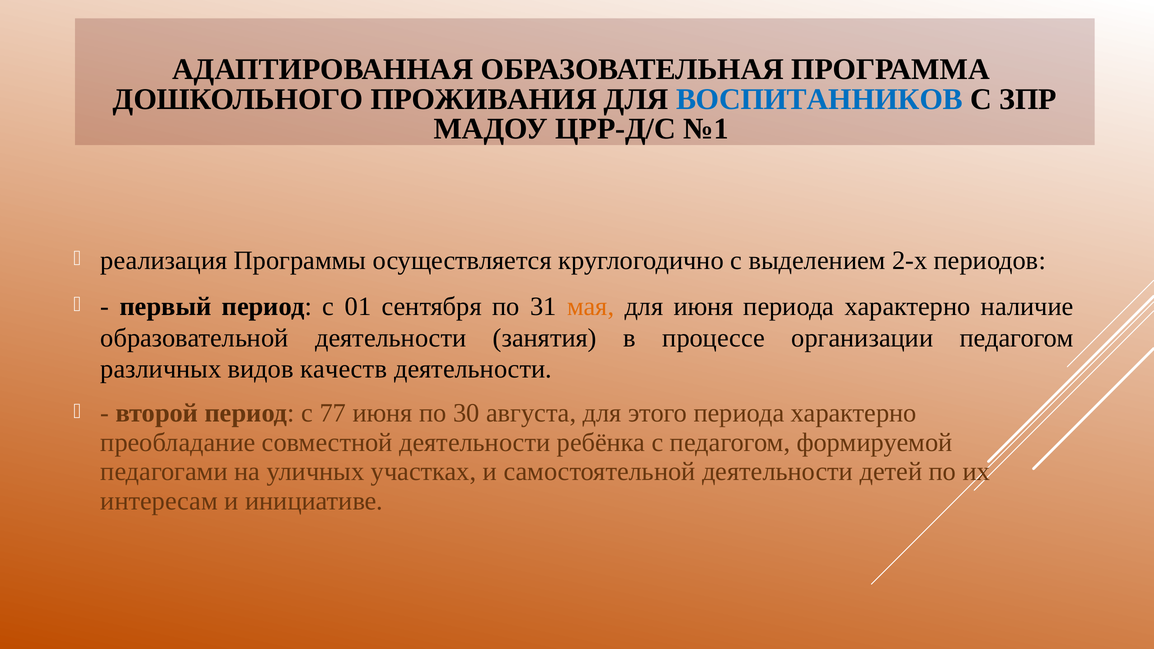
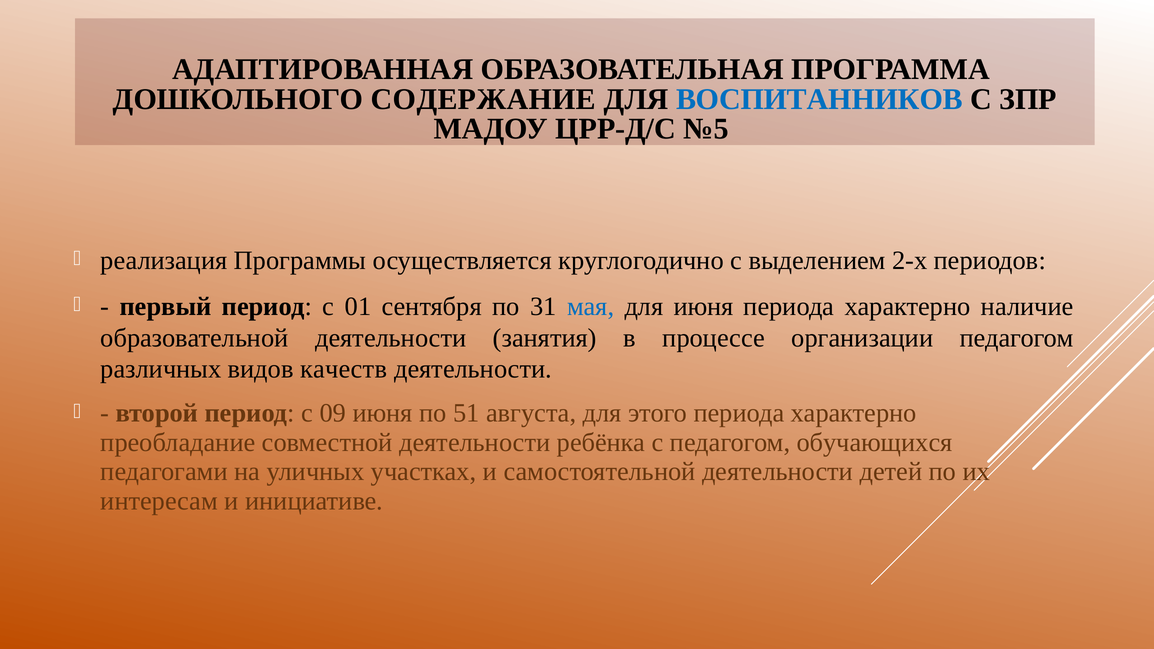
ПРОЖИВАНИЯ: ПРОЖИВАНИЯ -> СОДЕРЖАНИЕ (483, 99)
№1: №1 -> №5 (706, 129)
мая colour: orange -> blue (591, 307)
77: 77 -> 09 (333, 413)
30: 30 -> 51 (466, 413)
формируемой: формируемой -> обучающихся (875, 443)
